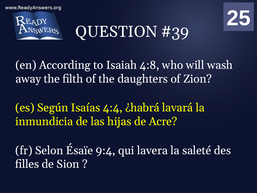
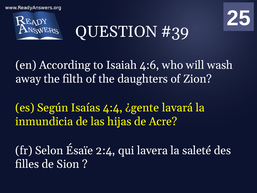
4:8: 4:8 -> 4:6 (149, 65)
¿habrá: ¿habrá -> ¿gente (142, 108)
9:4: 9:4 -> 2:4 (106, 150)
